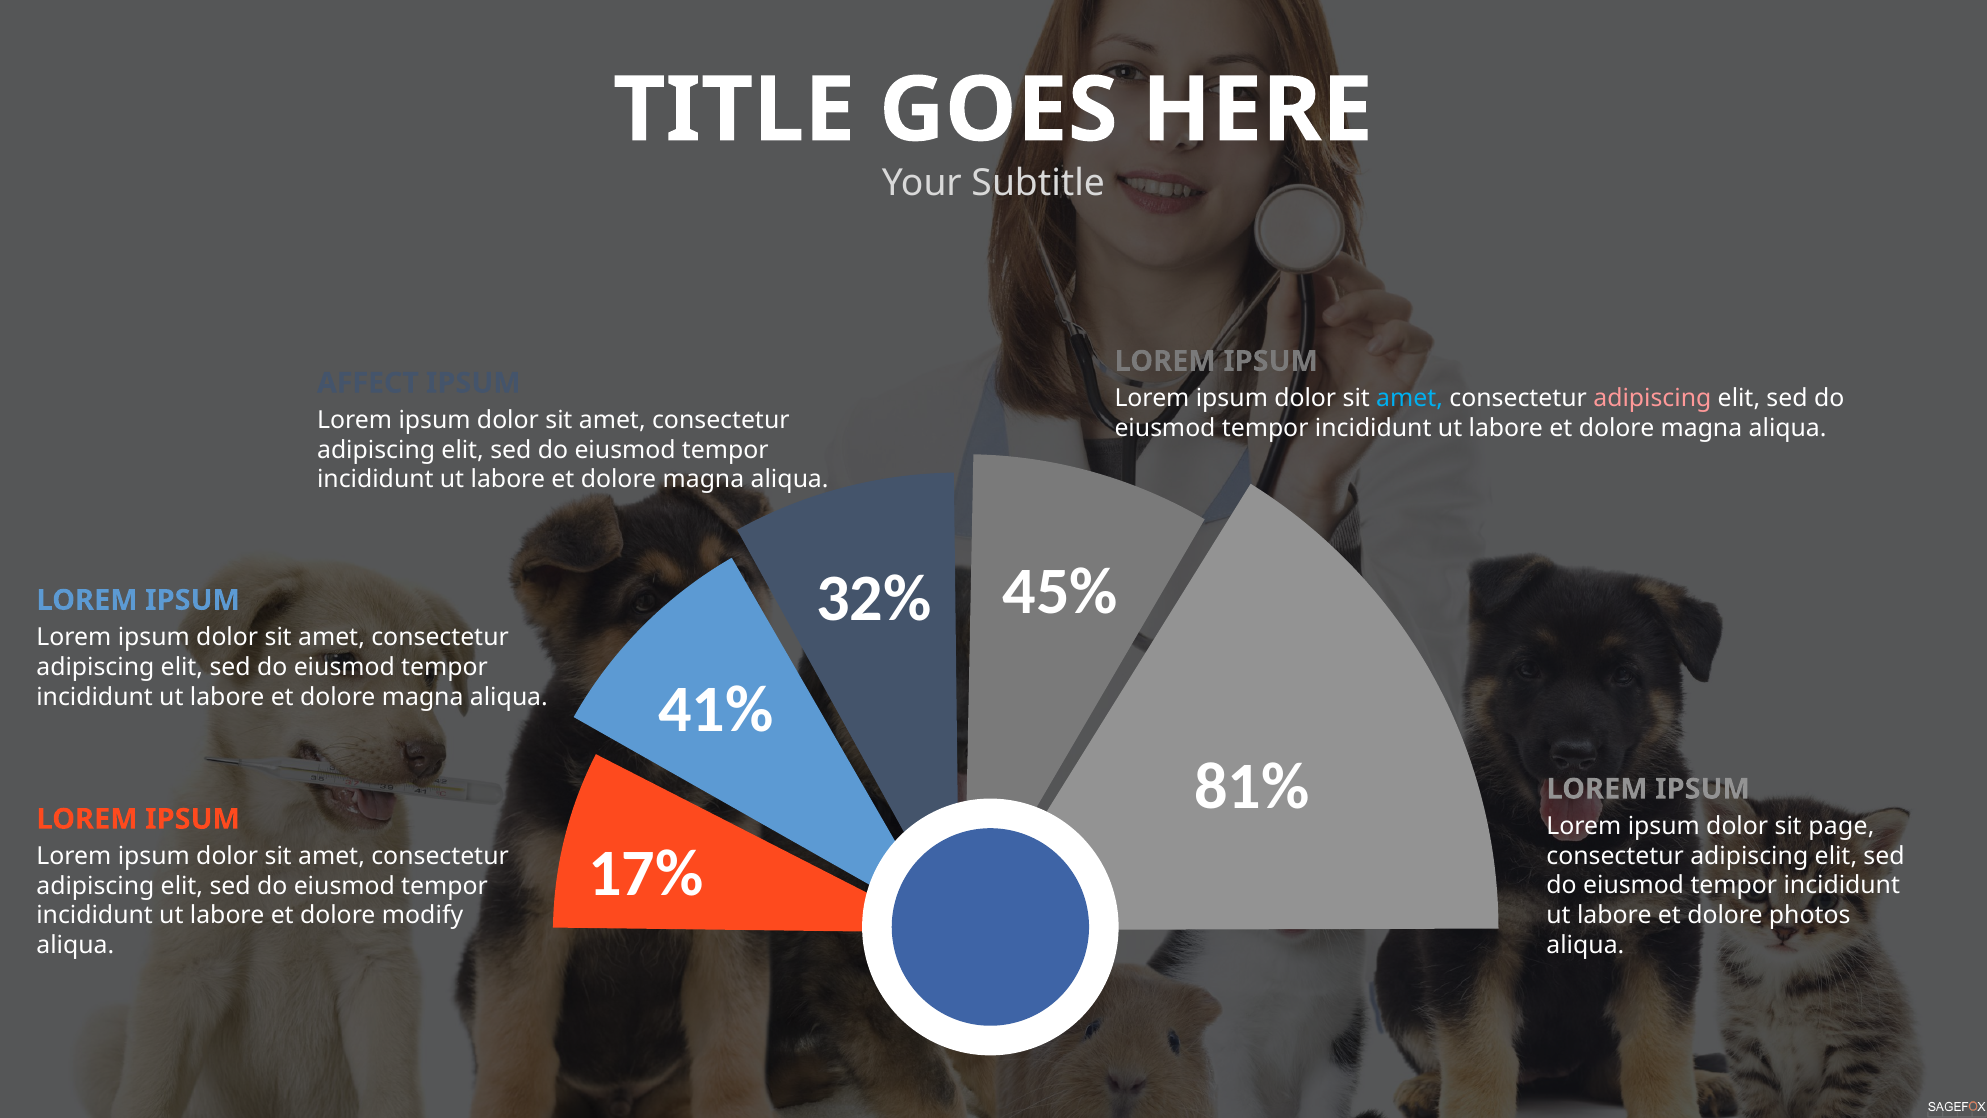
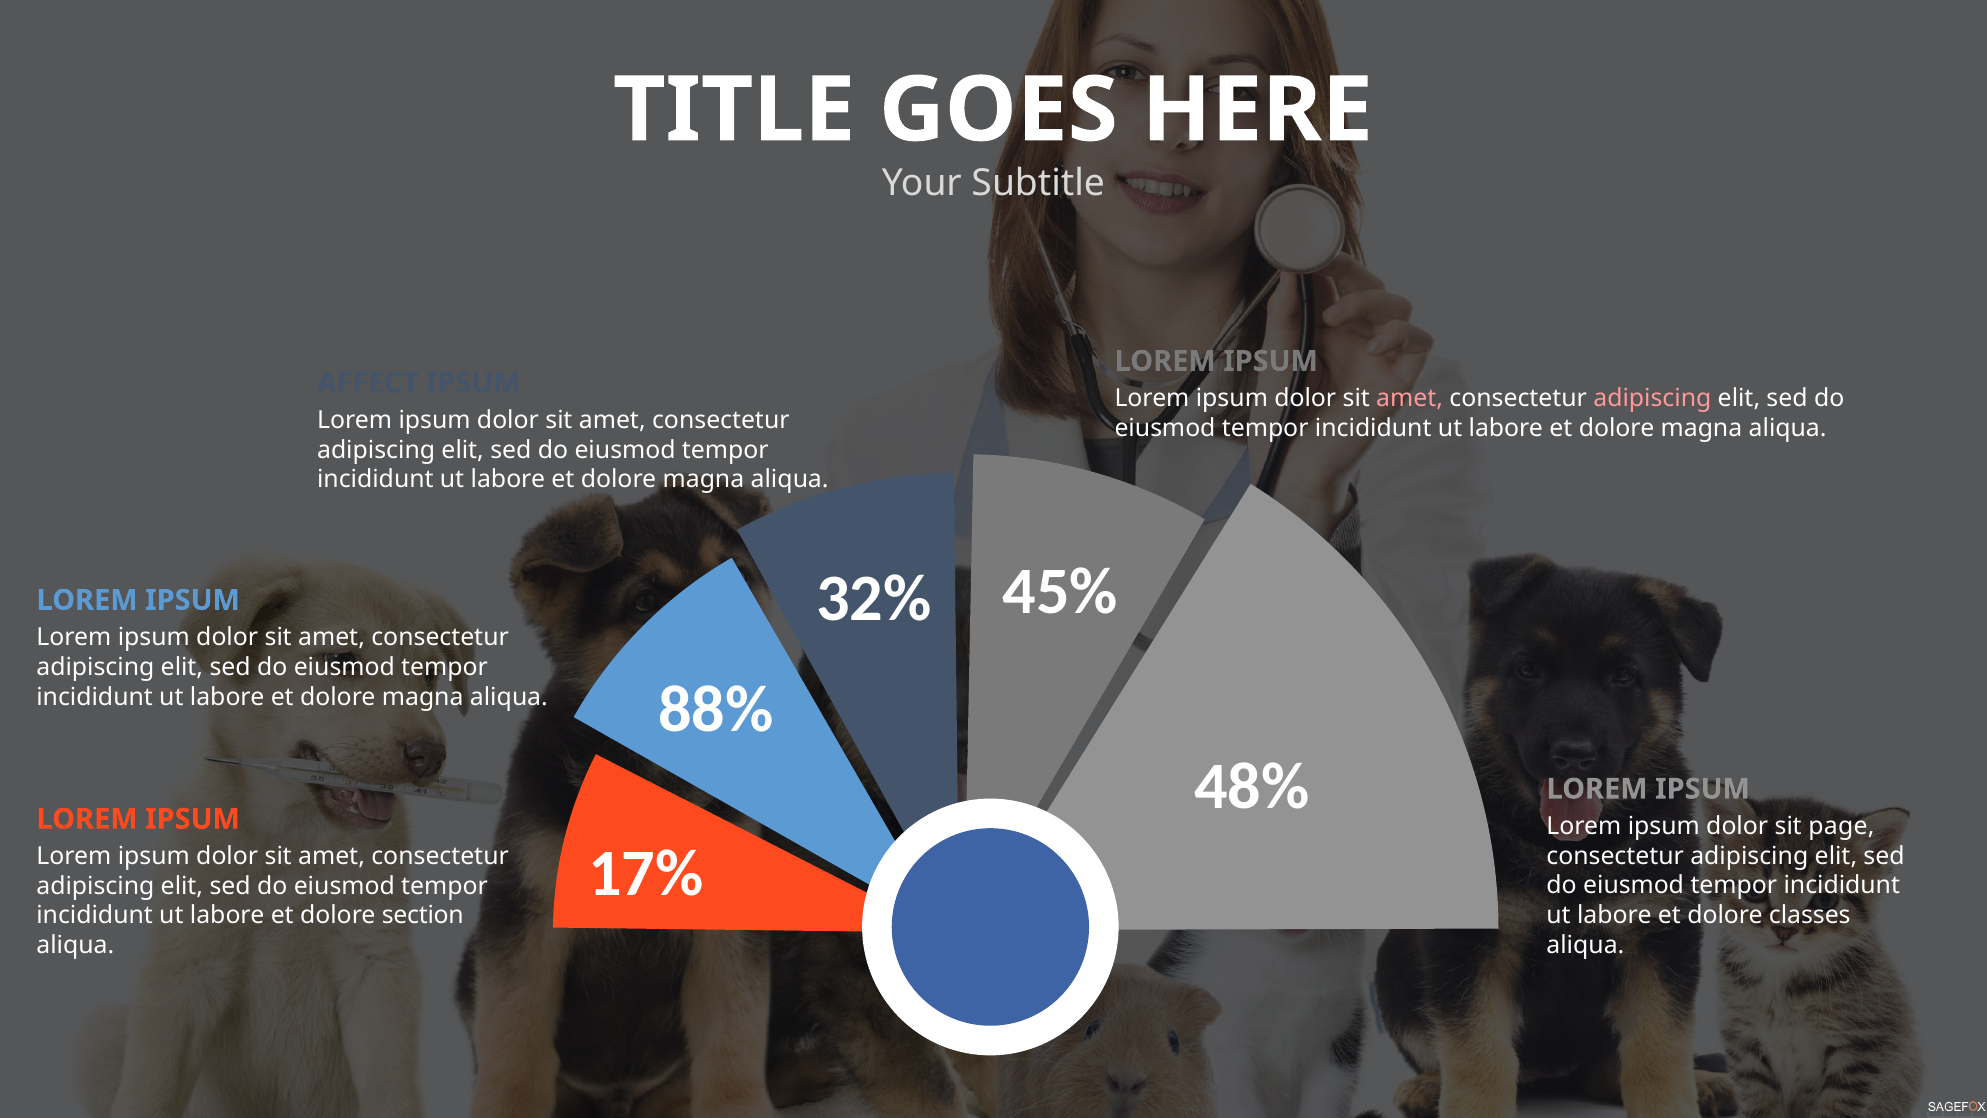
amet colour: light blue -> pink (1410, 398)
41%: 41% -> 88% (716, 710)
81%: 81% -> 48% (1252, 786)
photos: photos -> classes (1810, 915)
modify: modify -> section (423, 916)
